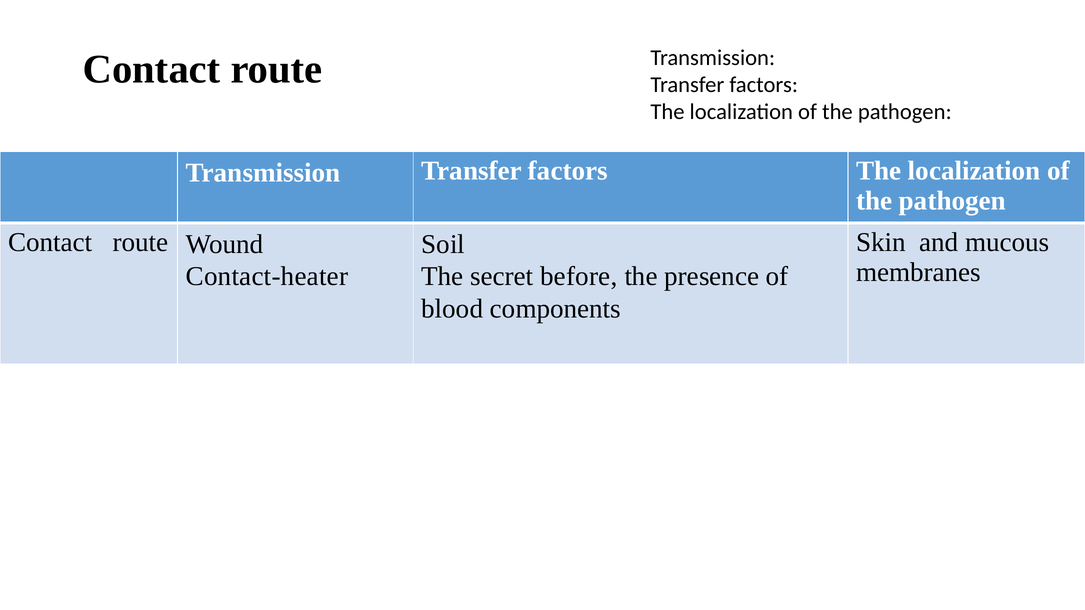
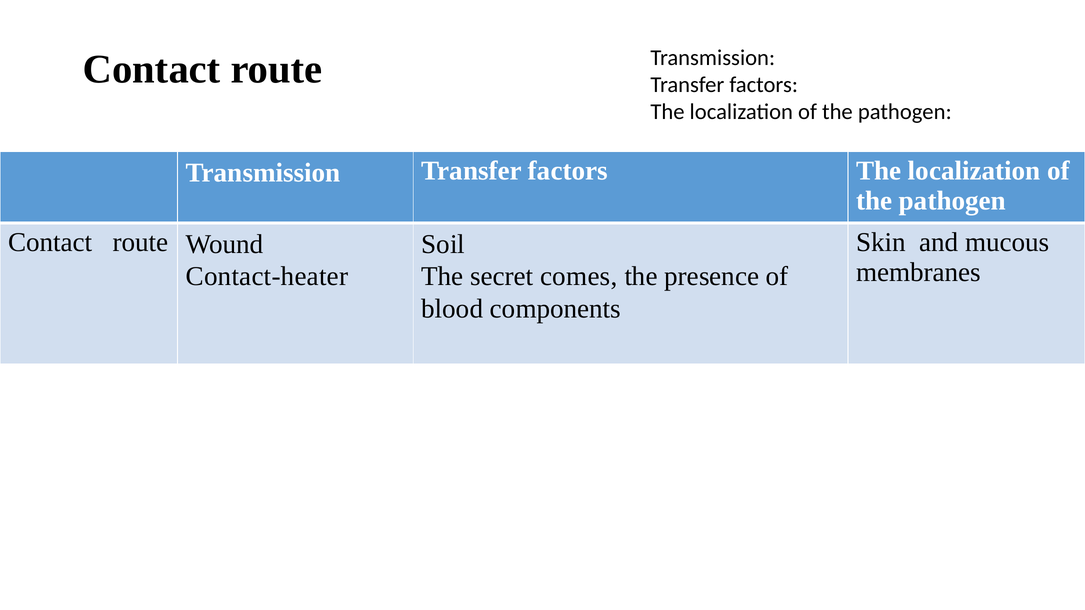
before: before -> comes (579, 277)
